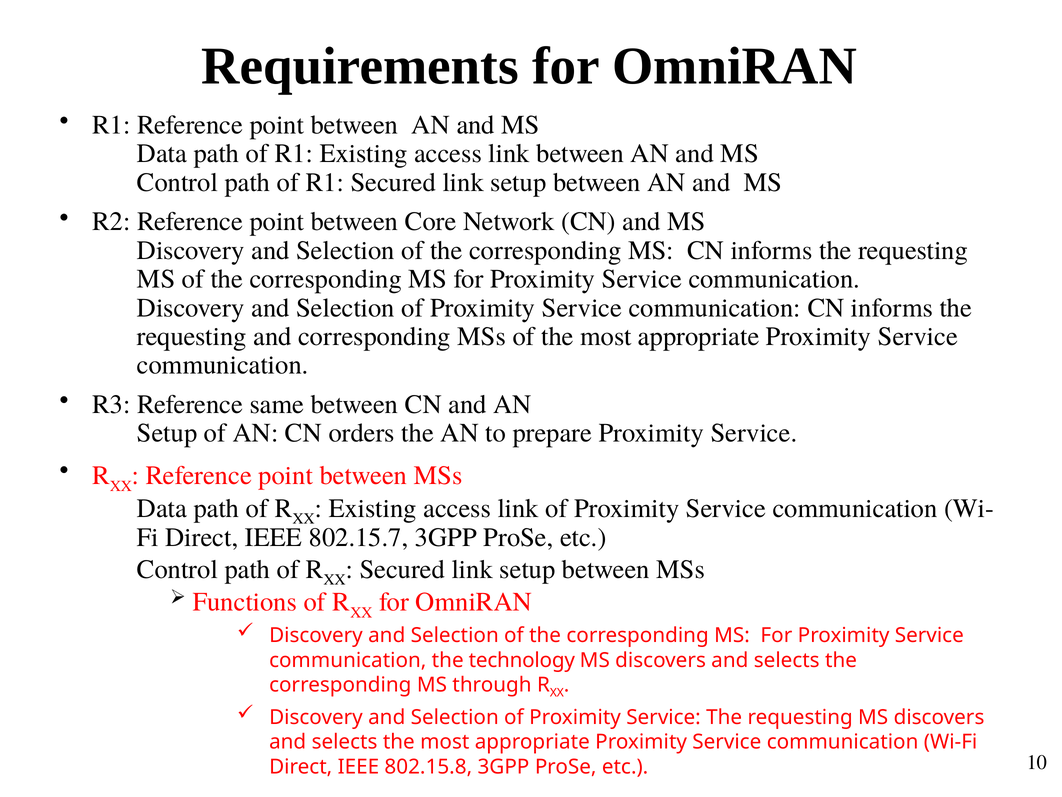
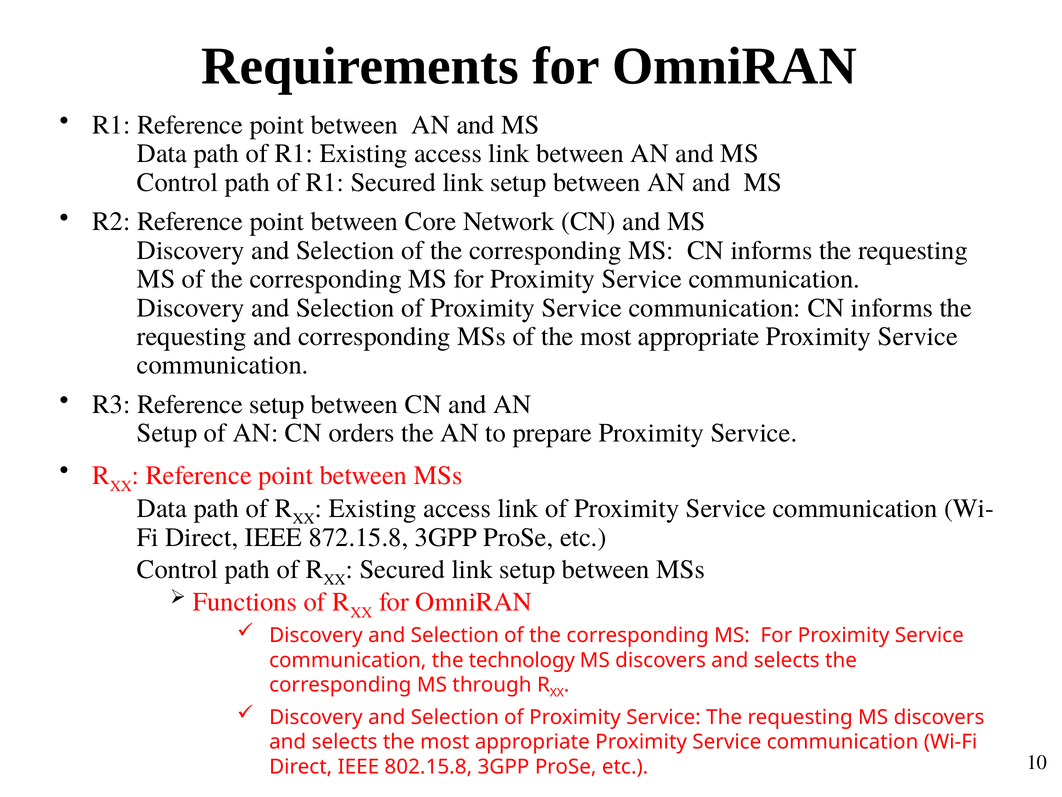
Reference same: same -> setup (277, 404)
802.15.7: 802.15.7 -> 872.15.8 (359, 537)
